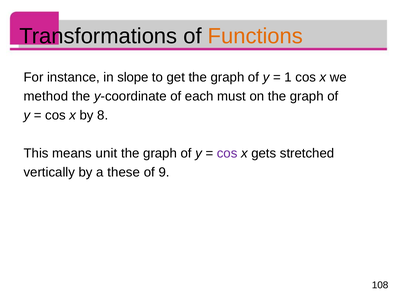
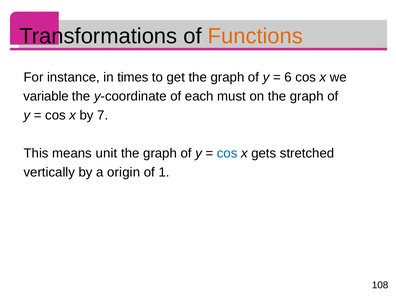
slope: slope -> times (133, 77)
1: 1 -> 6 (288, 77)
method: method -> variable (46, 96)
8: 8 -> 7 (103, 115)
cos colour: purple -> blue (227, 153)
these: these -> origin (124, 172)
9: 9 -> 1 (164, 172)
